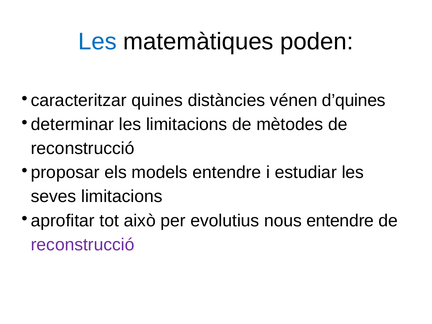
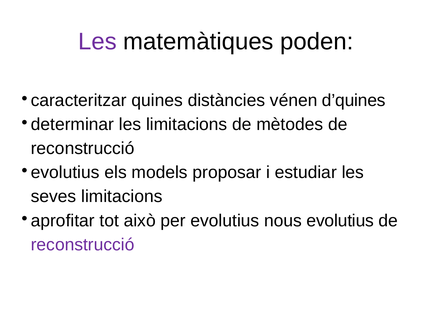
Les colour: blue -> purple (97, 42)
proposar: proposar -> evolutius (65, 173)
models entendre: entendre -> proposar (227, 173)
nous entendre: entendre -> evolutius (340, 221)
